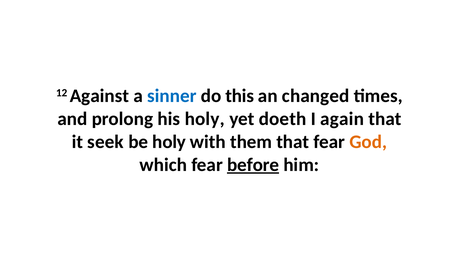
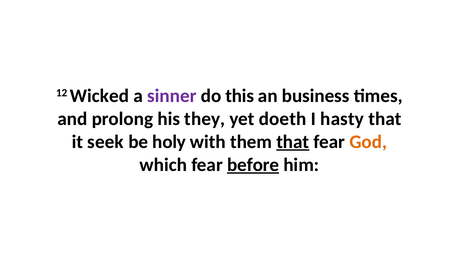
Against: Against -> Wicked (99, 96)
sinner colour: blue -> purple (172, 96)
changed: changed -> business (316, 96)
his holy: holy -> they (205, 119)
again: again -> hasty (342, 119)
that underline: none -> present (293, 142)
